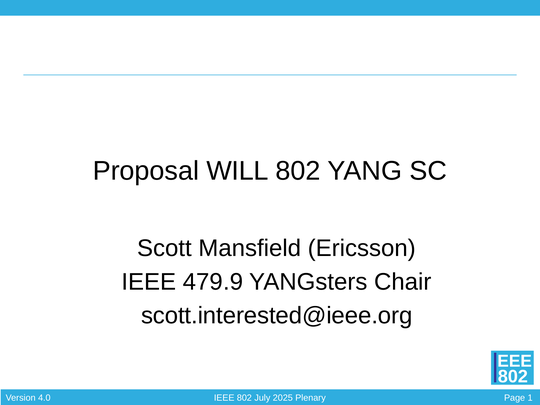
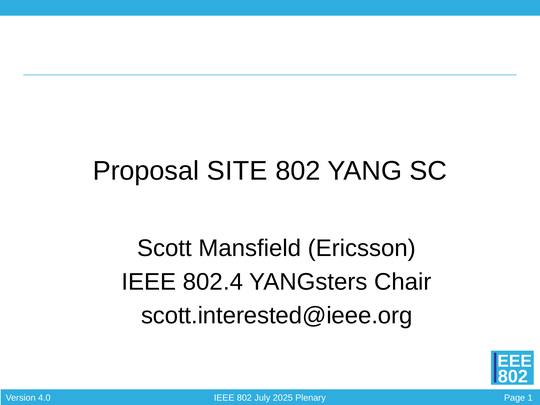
WILL: WILL -> SITE (237, 171)
479.9: 479.9 -> 802.4 (213, 282)
